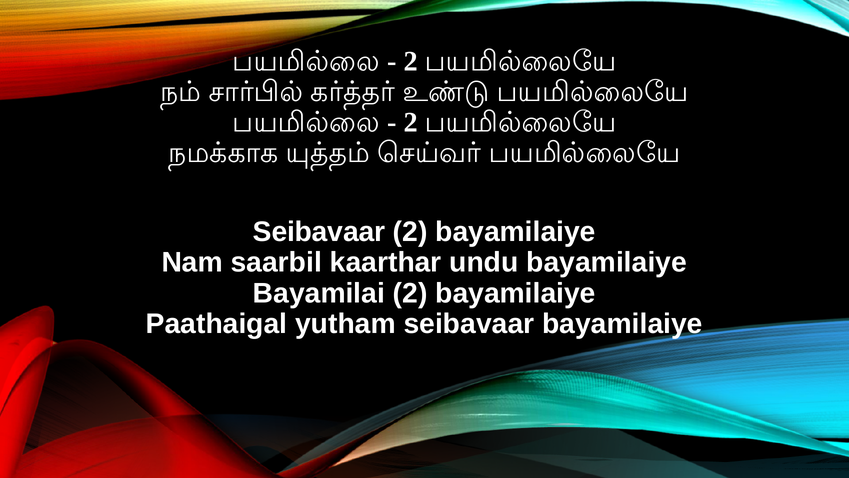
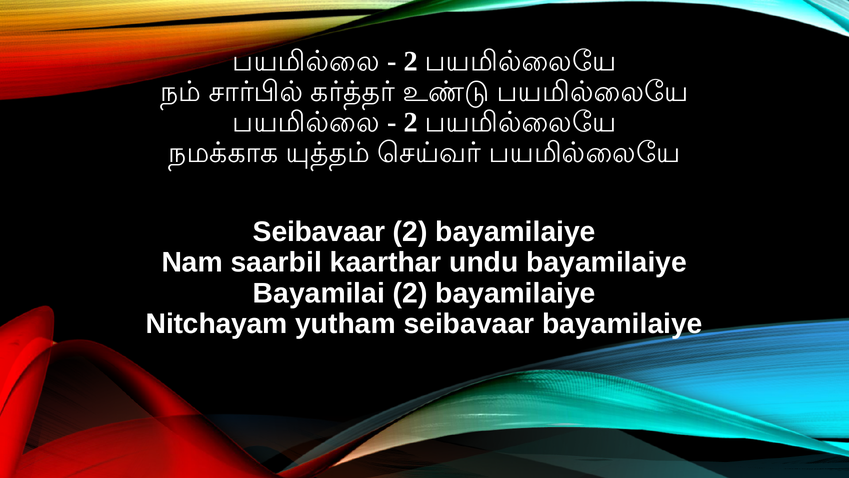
Paathaigal: Paathaigal -> Nitchayam (217, 324)
